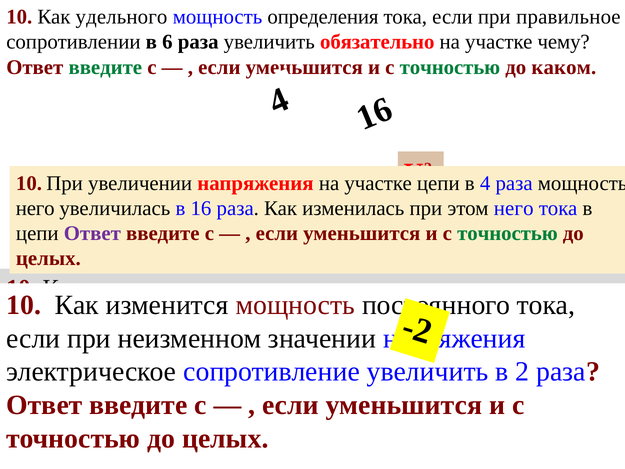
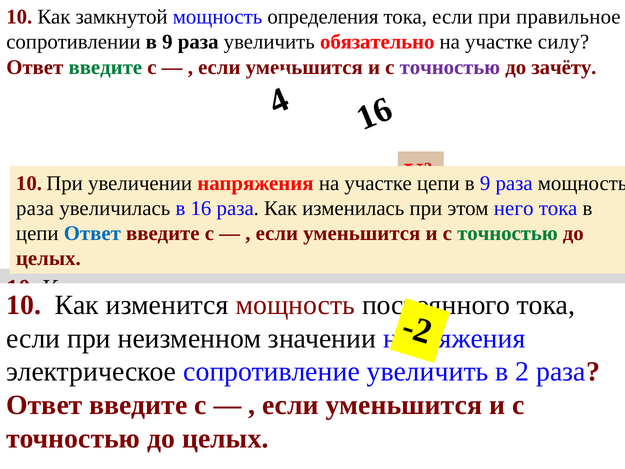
удельного: удельного -> замкнутой (122, 17)
сопротивлении в 6: 6 -> 9 (167, 42)
чему: чему -> силу (563, 42)
точностью colour: green -> purple (450, 67)
каком: каком -> зачёту (564, 67)
цепи в 4: 4 -> 9 (485, 183)
него: него -> раза (35, 208)
Ответ colour: purple -> blue (92, 233)
